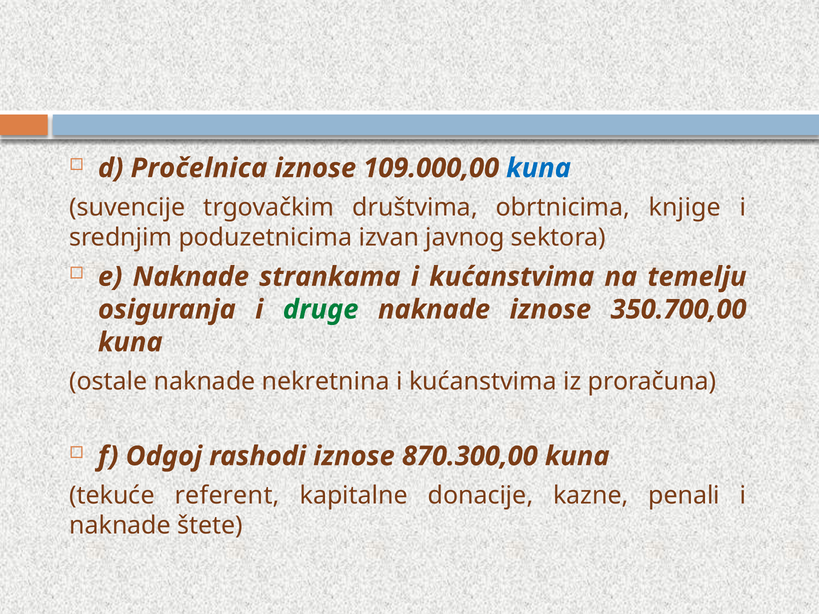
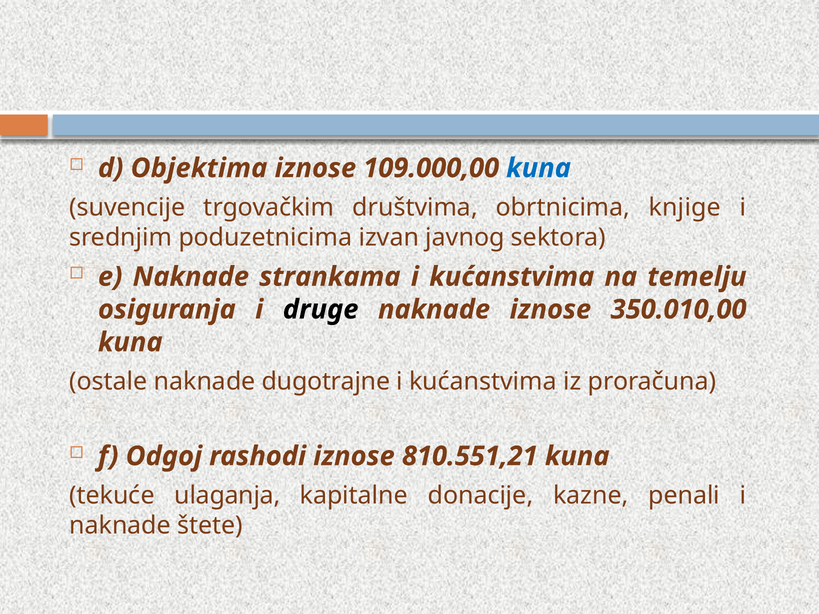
Pročelnica: Pročelnica -> Objektima (199, 168)
druge colour: green -> black (321, 310)
350.700,00: 350.700,00 -> 350.010,00 (679, 310)
nekretnina: nekretnina -> dugotrajne (326, 382)
870.300,00: 870.300,00 -> 810.551,21 (470, 456)
referent: referent -> ulaganja (227, 496)
